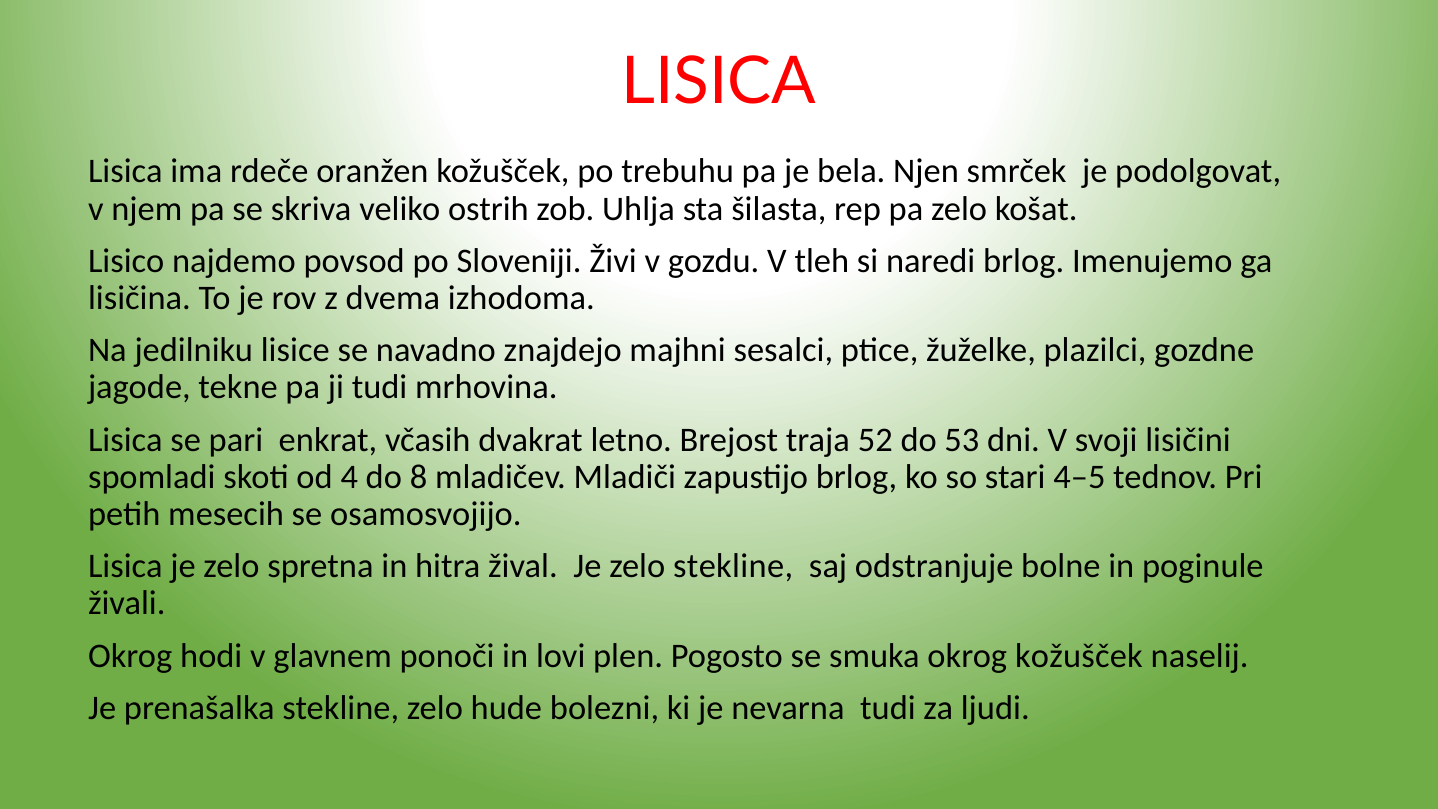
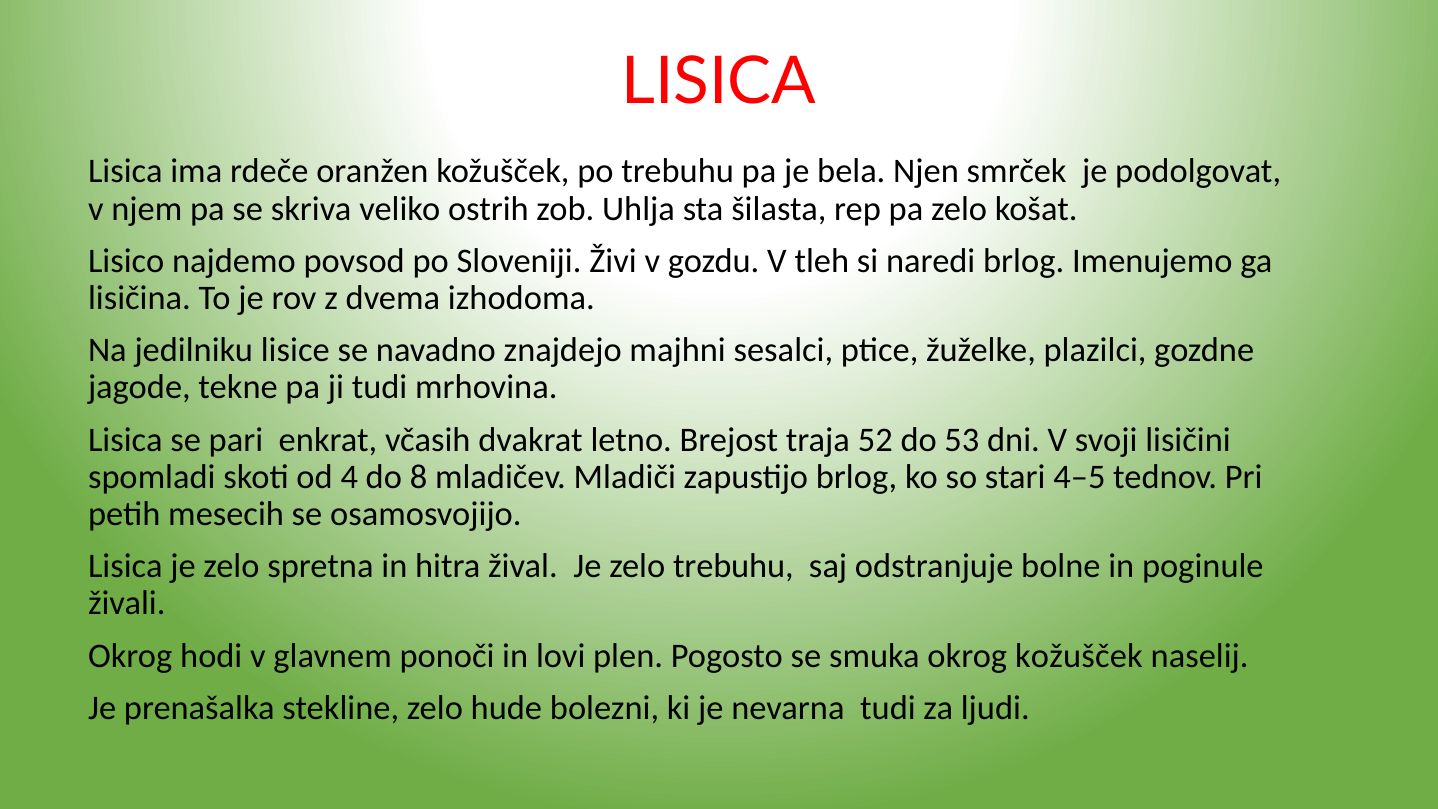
zelo stekline: stekline -> trebuhu (733, 566)
